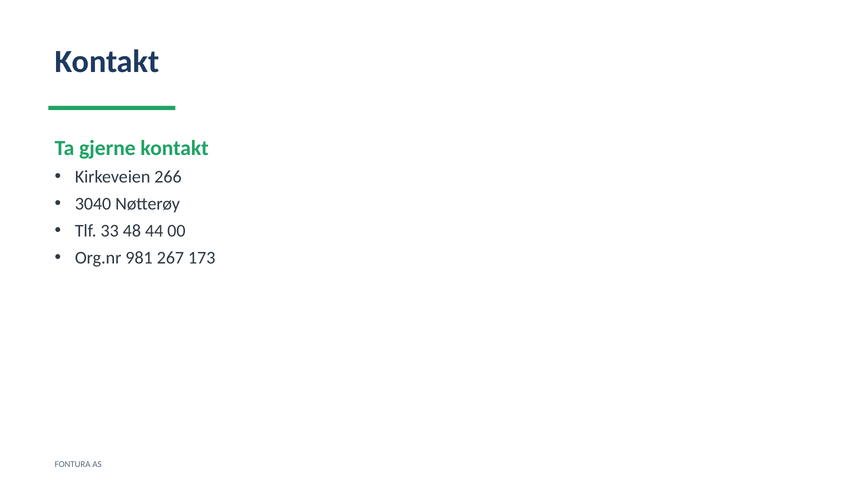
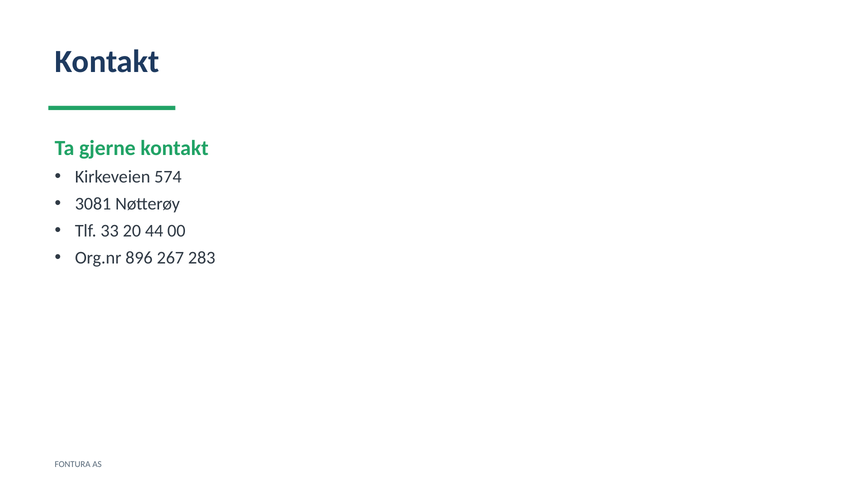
266: 266 -> 574 (168, 177)
3040: 3040 -> 3081 (93, 204)
48: 48 -> 20 (132, 231)
981: 981 -> 896 (139, 258)
173: 173 -> 283 (202, 258)
